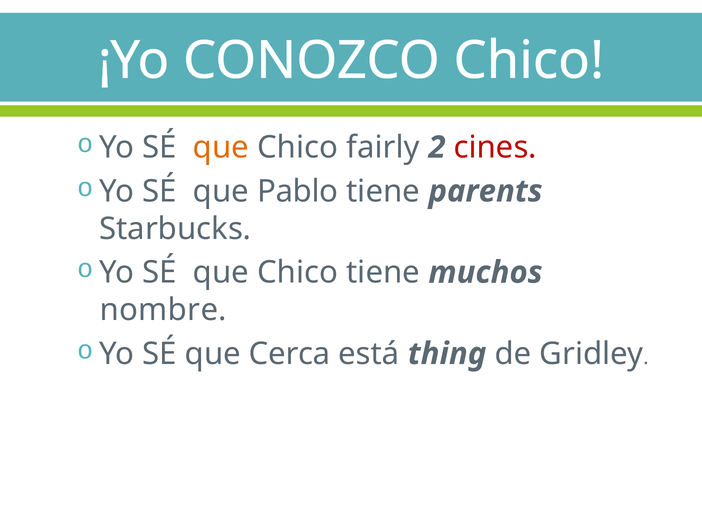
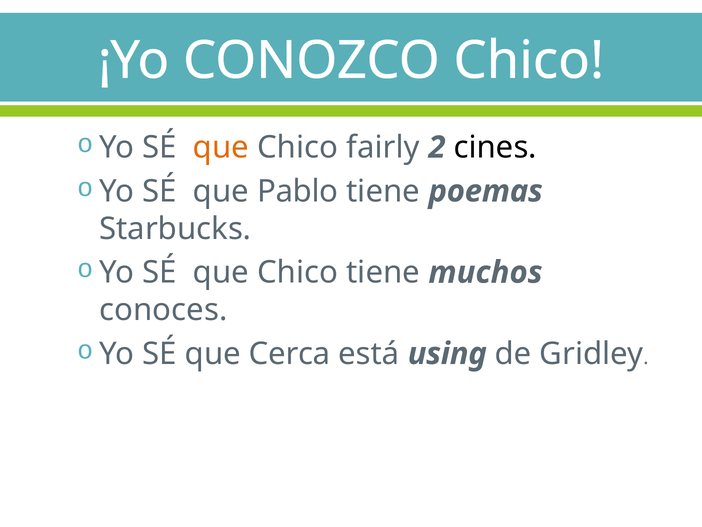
cines colour: red -> black (495, 147)
parents: parents -> poemas (486, 191)
nombre: nombre -> conoces (163, 310)
thing: thing -> using (447, 353)
